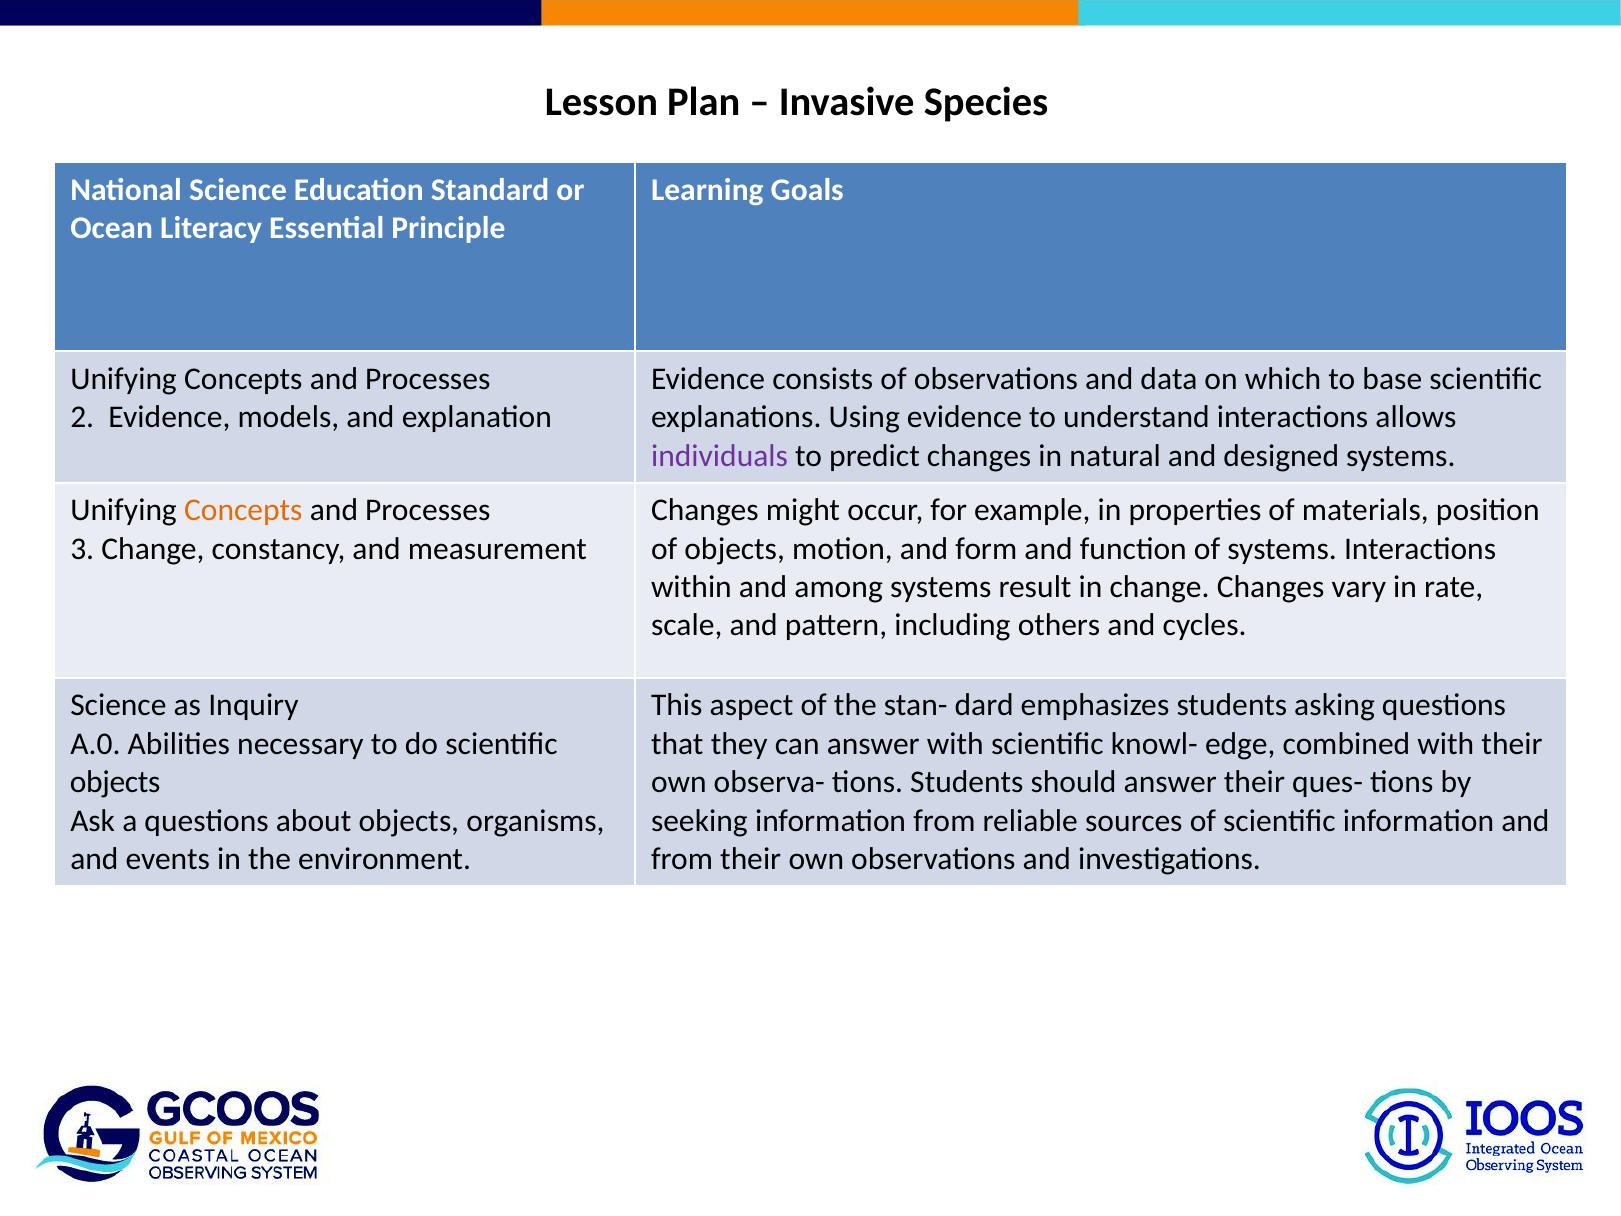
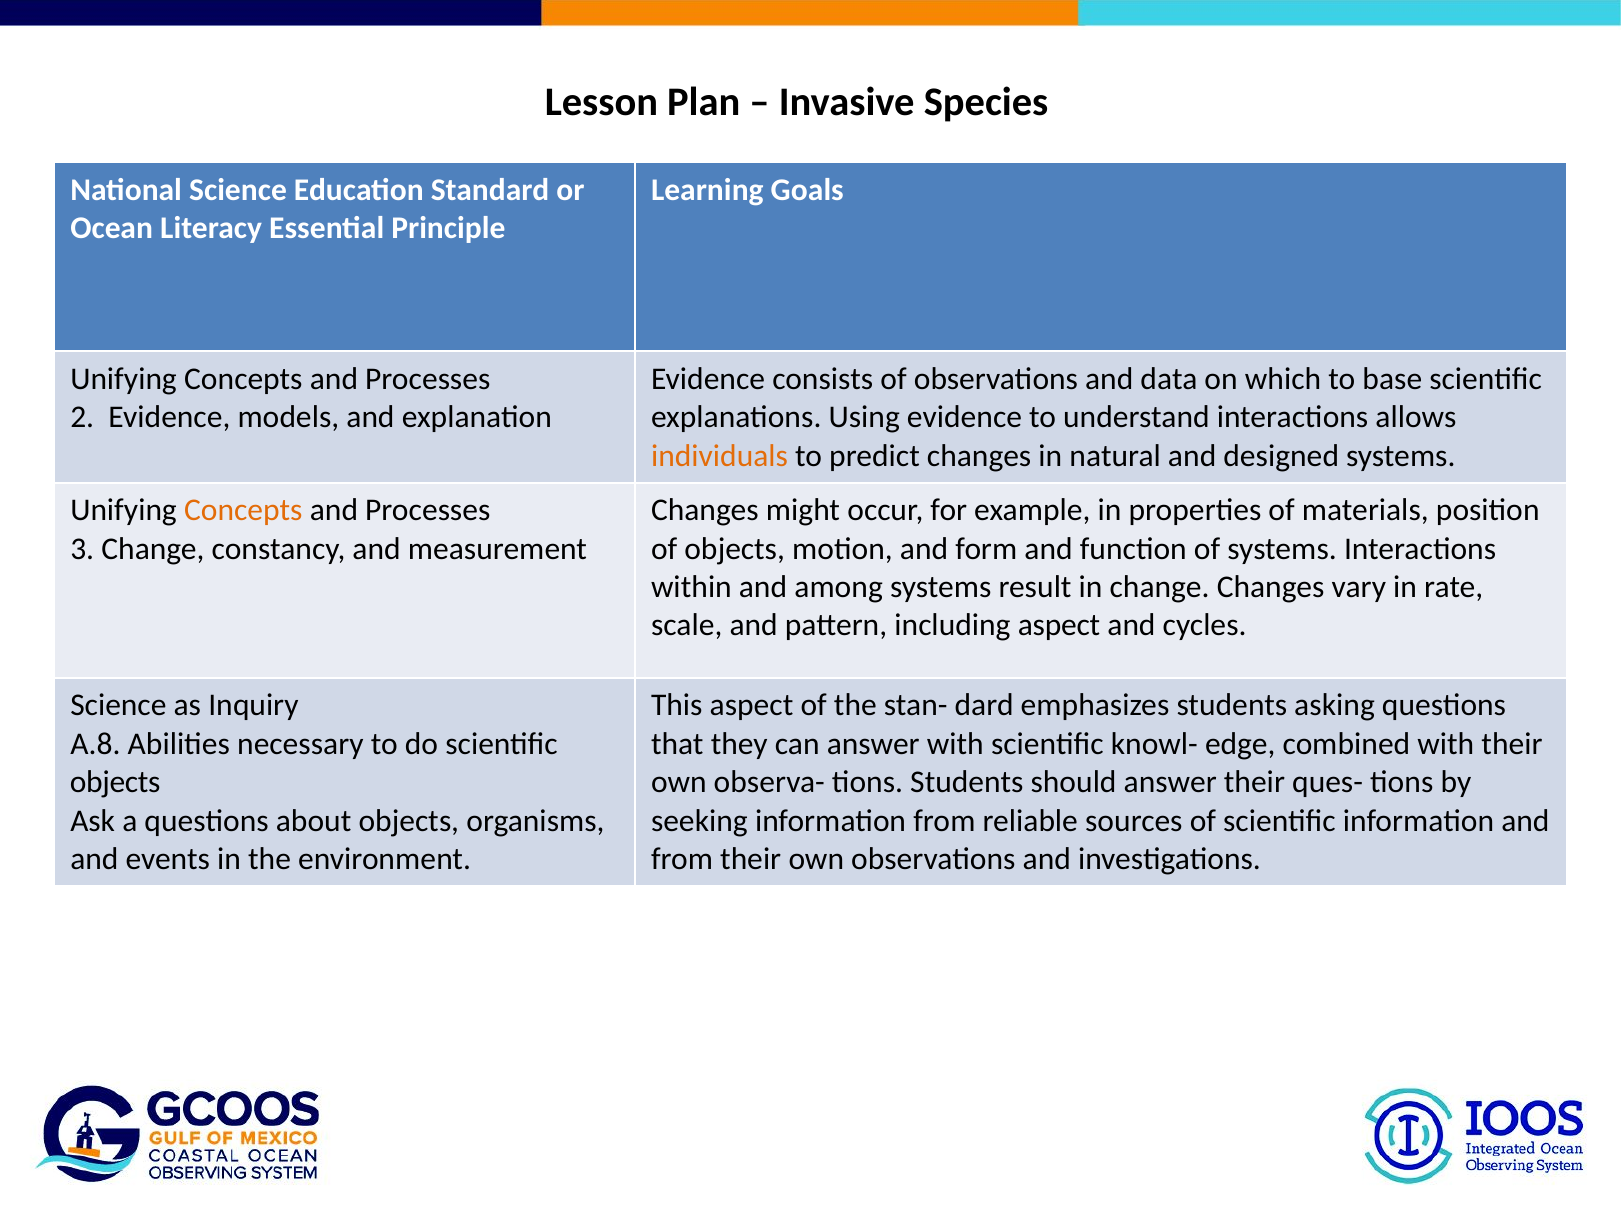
individuals colour: purple -> orange (720, 456)
including others: others -> aspect (1059, 625)
A.0: A.0 -> A.8 (95, 744)
